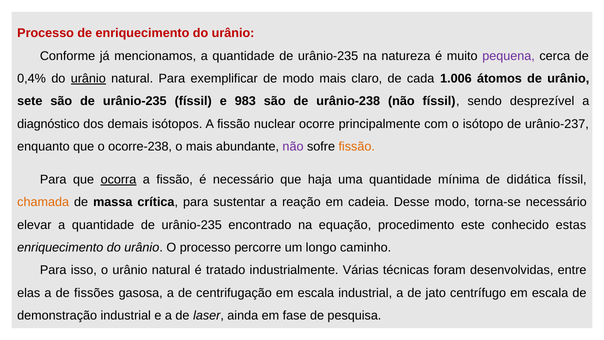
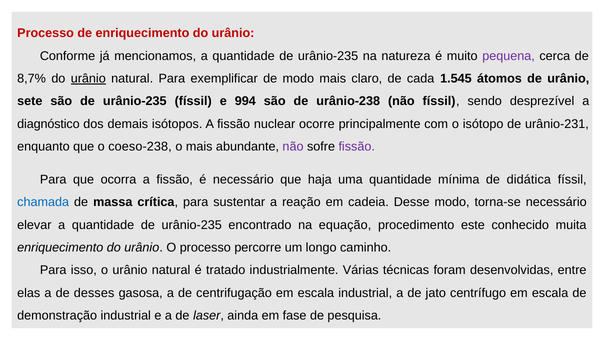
0,4%: 0,4% -> 8,7% (32, 78)
1.006: 1.006 -> 1.545 (456, 78)
983: 983 -> 994 (245, 101)
urânio-237: urânio-237 -> urânio-231 (557, 124)
ocorre-238: ocorre-238 -> coeso-238 (140, 146)
fissão colour: orange -> purple (357, 146)
ocorra underline: present -> none (118, 180)
chamada colour: orange -> blue (43, 202)
estas: estas -> muita (571, 225)
fissões: fissões -> desses (94, 293)
